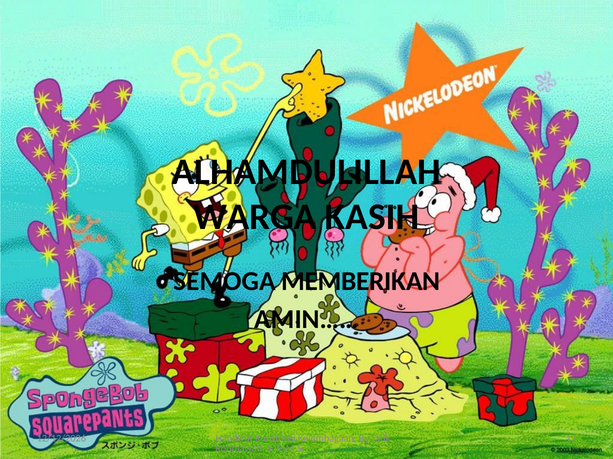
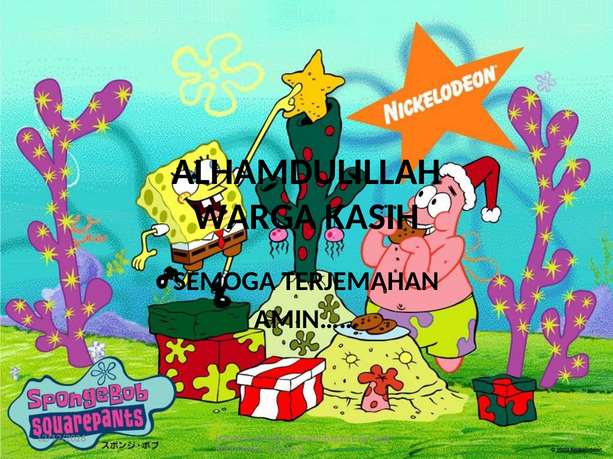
MEMBERIKAN: MEMBERIKAN -> TERJEMAHAN (361, 282)
